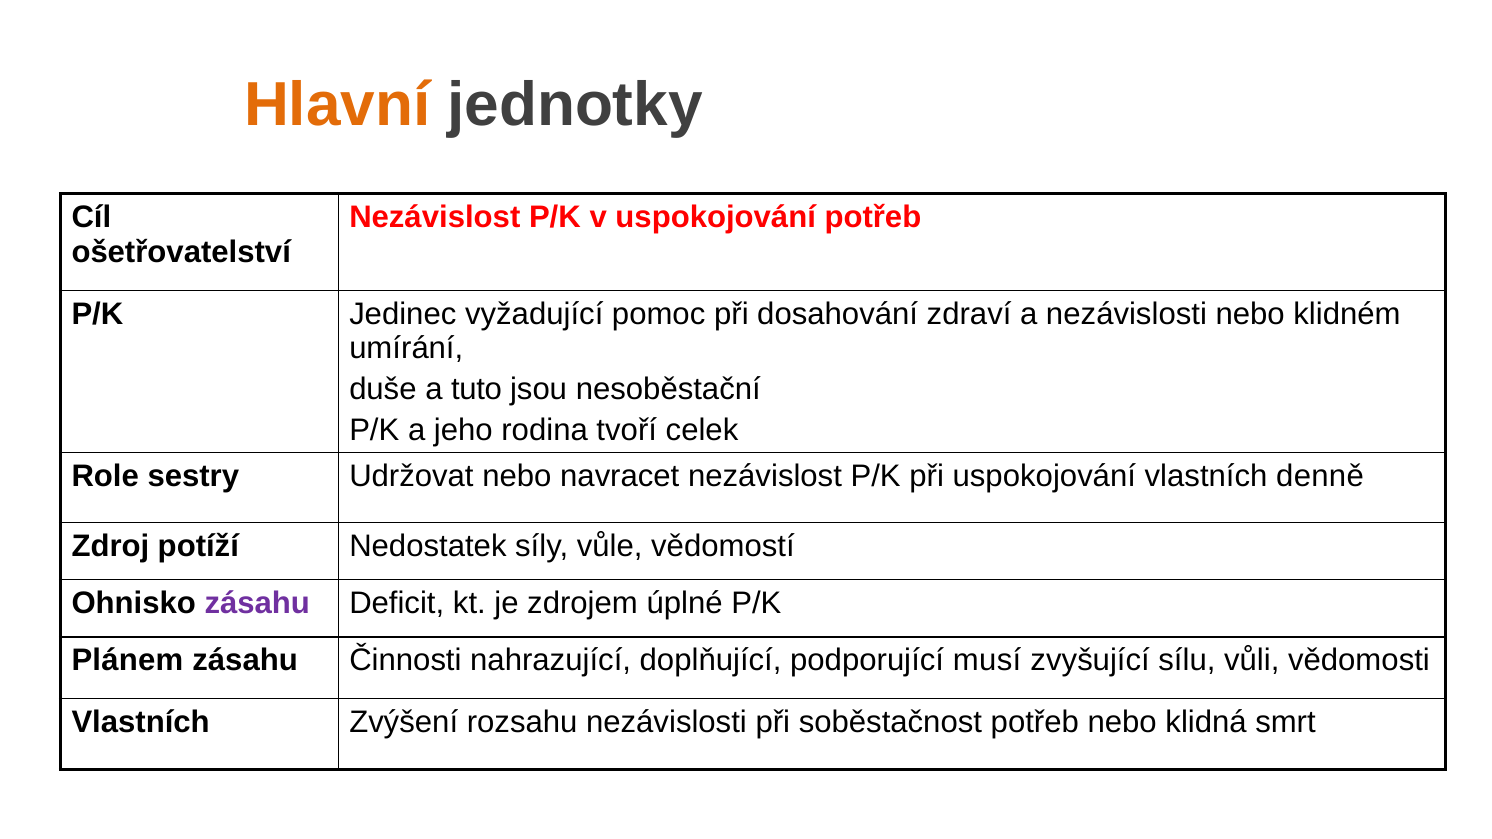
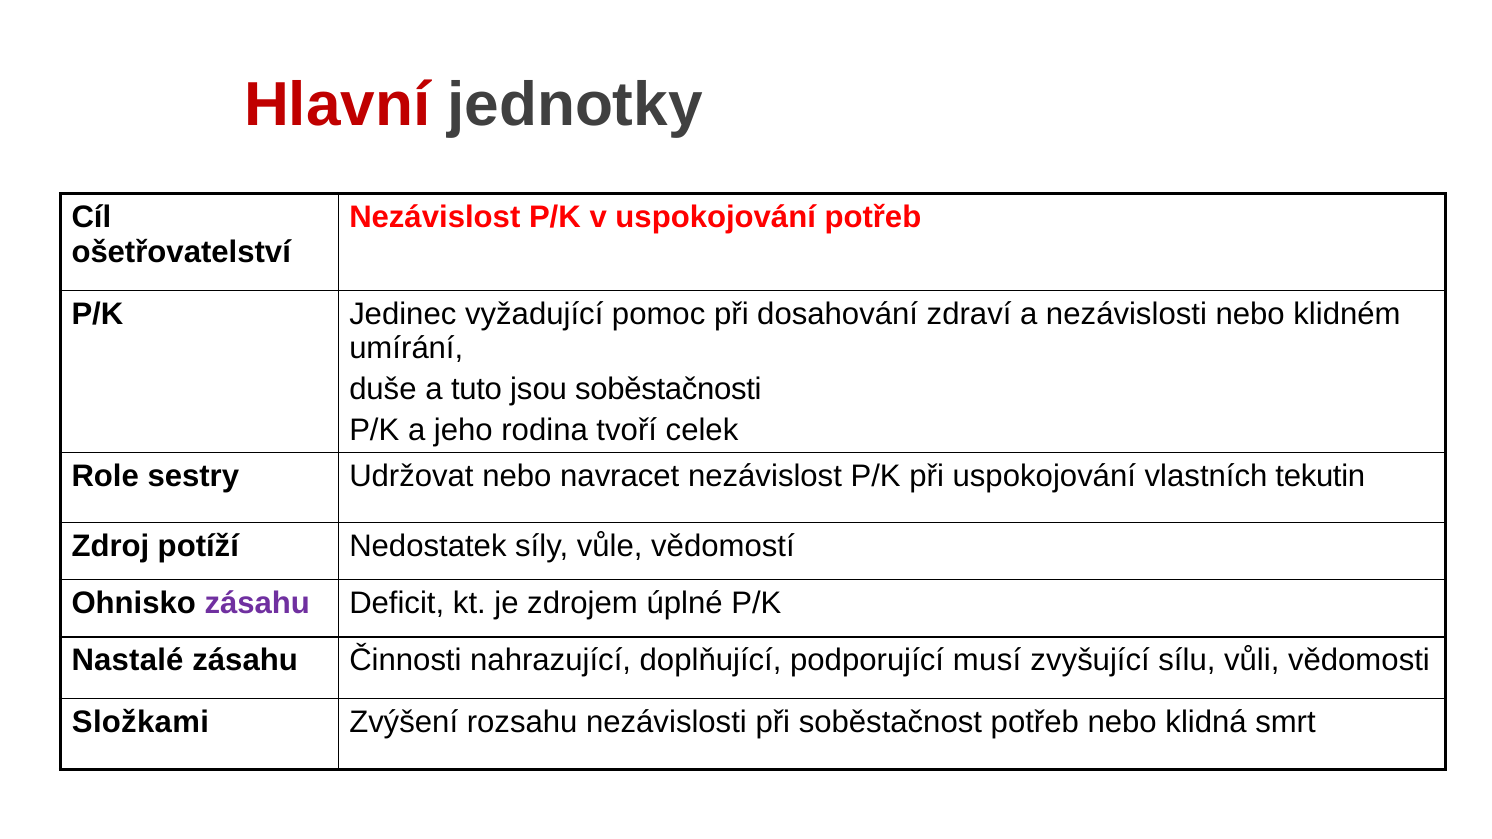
Hlavní colour: orange -> red (337, 105)
nesoběstační: nesoběstační -> soběstačnosti (668, 389)
denně: denně -> tekutin (1320, 477)
Plánem: Plánem -> Nastalé (127, 661)
Vlastních: Vlastních -> Složkami (140, 722)
